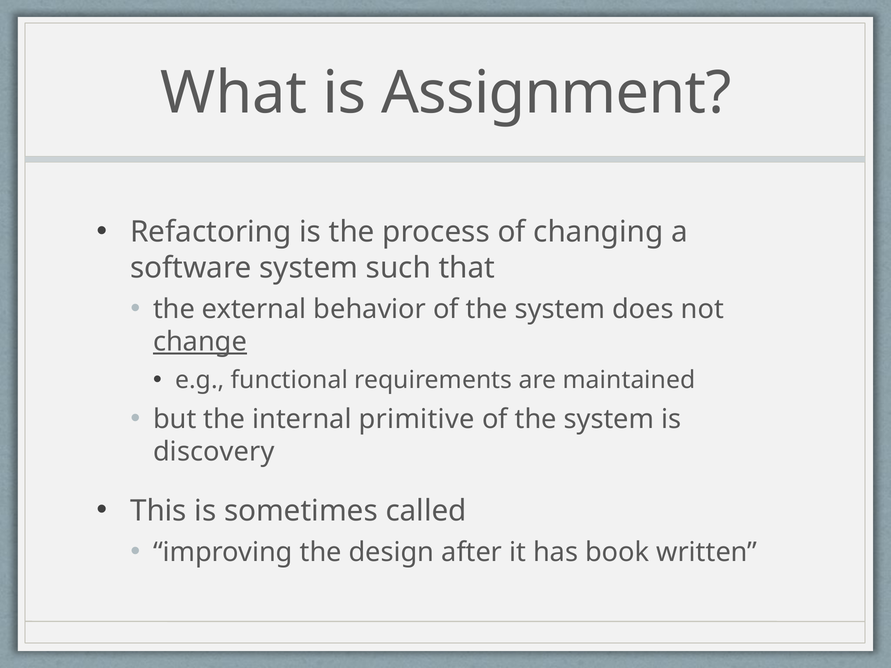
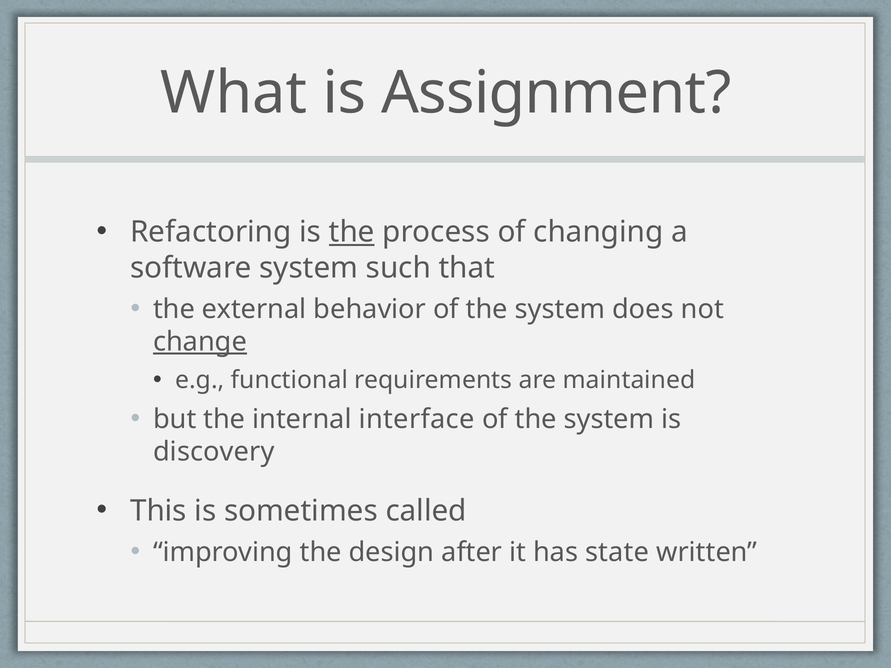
the underline: none -> present (352, 232)
primitive: primitive -> interface (417, 419)
book: book -> state (617, 552)
